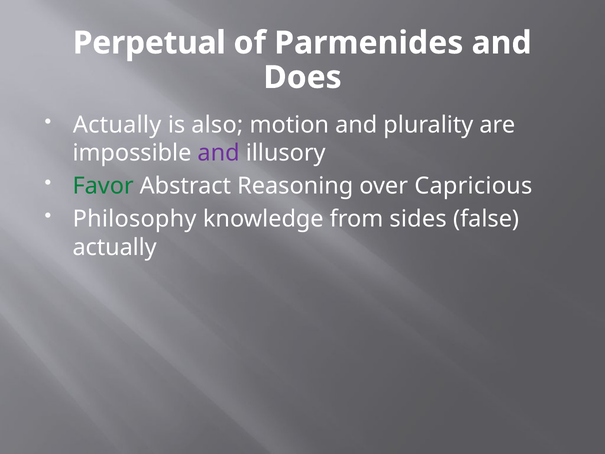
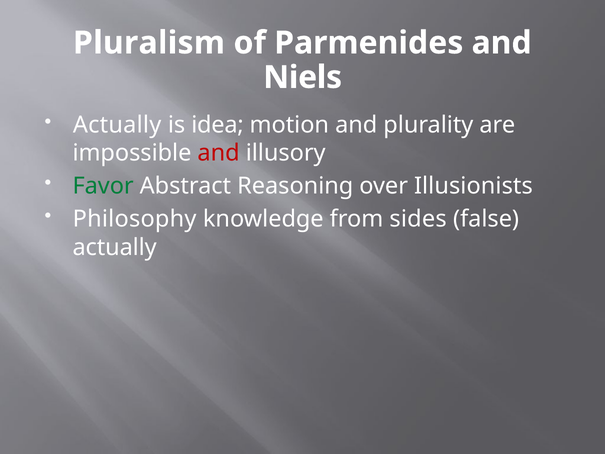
Perpetual: Perpetual -> Pluralism (149, 43)
Does: Does -> Niels (303, 77)
also: also -> idea (217, 125)
and colour: purple -> red (219, 153)
Capricious: Capricious -> Illusionists (473, 186)
